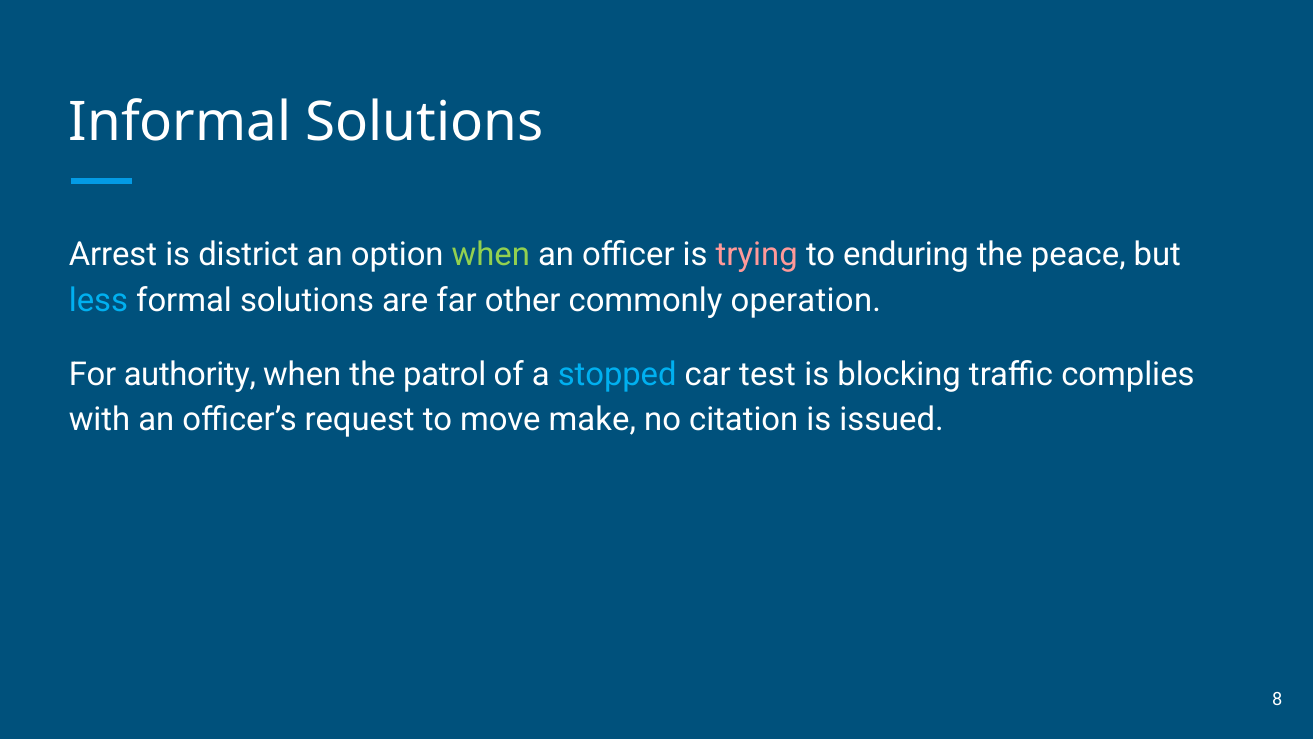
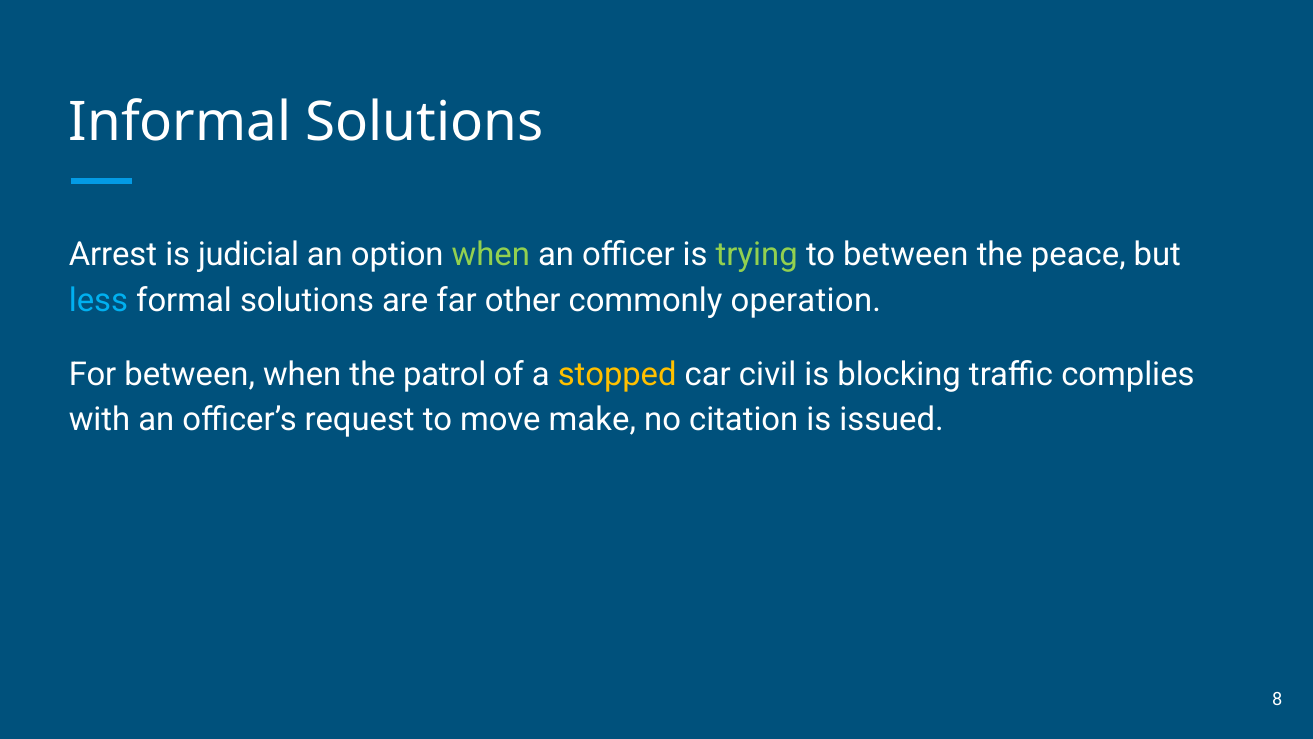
district: district -> judicial (249, 255)
trying colour: pink -> light green (757, 255)
to enduring: enduring -> between (906, 255)
For authority: authority -> between (190, 375)
stopped colour: light blue -> yellow (617, 375)
test: test -> civil (768, 375)
